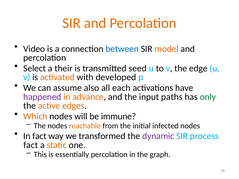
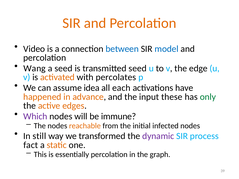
model colour: orange -> blue (167, 49)
Select: Select -> Wang (35, 68)
a their: their -> seed (64, 68)
developed: developed -> percolates (116, 77)
also: also -> idea (92, 88)
happened colour: purple -> orange (42, 97)
paths: paths -> these (172, 97)
Which colour: orange -> purple (35, 116)
In fact: fact -> still (39, 136)
